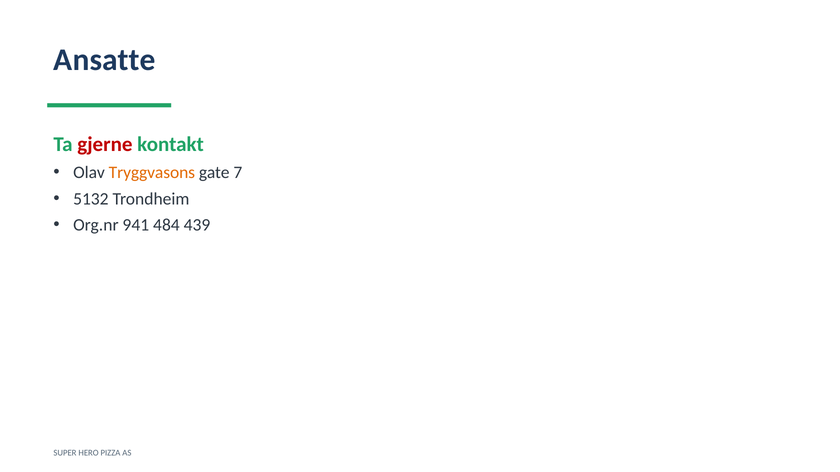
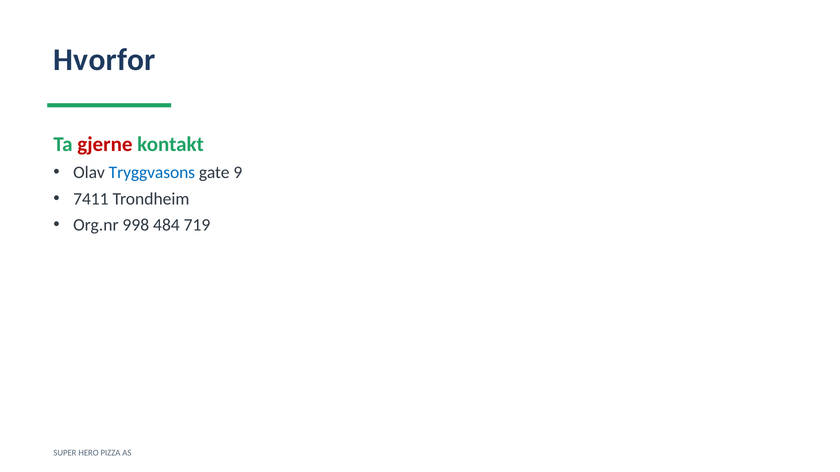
Ansatte: Ansatte -> Hvorfor (104, 60)
Tryggvasons colour: orange -> blue (152, 173)
7: 7 -> 9 (238, 173)
5132: 5132 -> 7411 (91, 199)
941: 941 -> 998 (136, 225)
439: 439 -> 719 (197, 225)
